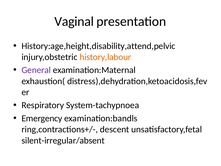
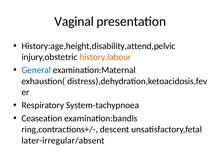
General colour: purple -> blue (36, 70)
Emergency: Emergency -> Ceaseation (42, 118)
silent-irregular/absent: silent-irregular/absent -> later-irregular/absent (63, 140)
